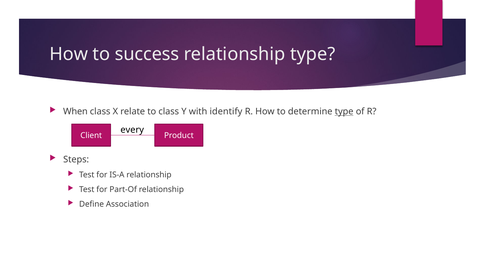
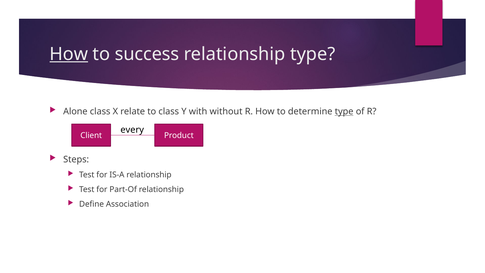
How underline: none -> present (69, 54)
When: When -> Alone (75, 111)
identify: identify -> without (226, 111)
